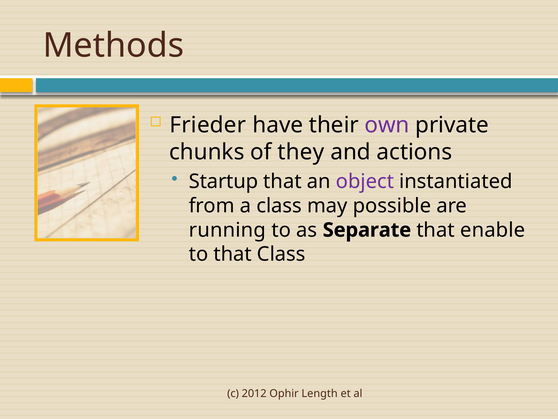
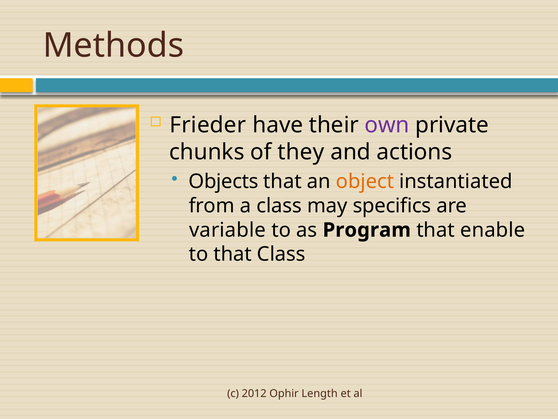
Startup: Startup -> Objects (224, 181)
object colour: purple -> orange (365, 181)
possible: possible -> specifics (392, 206)
running: running -> variable (227, 230)
Separate: Separate -> Program (367, 230)
